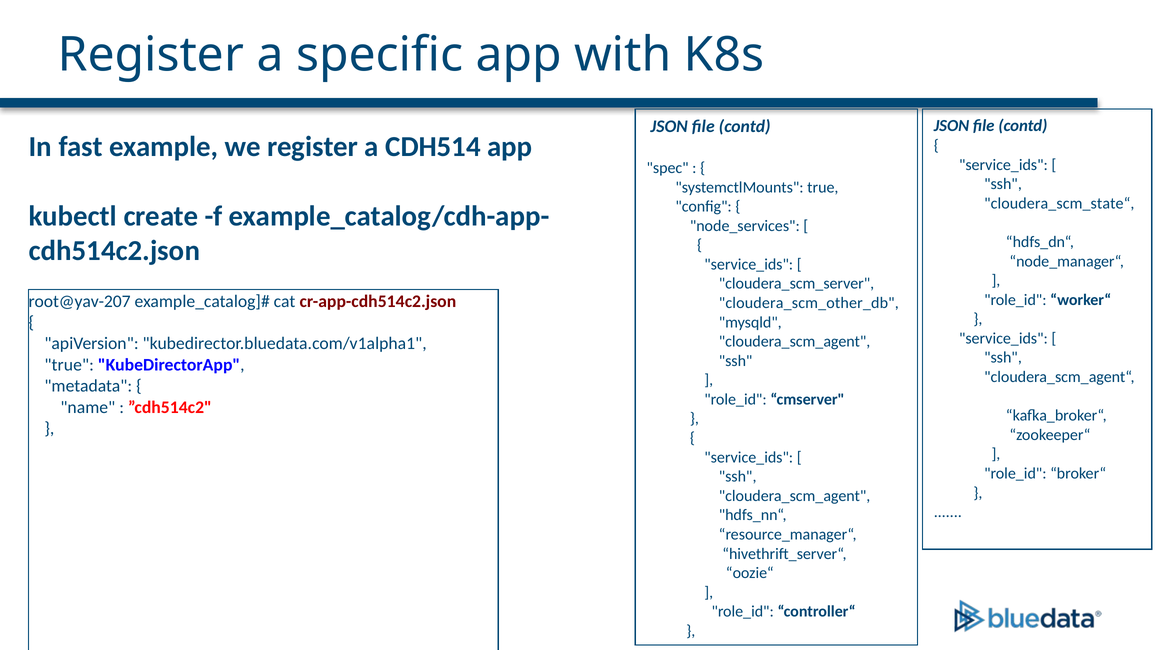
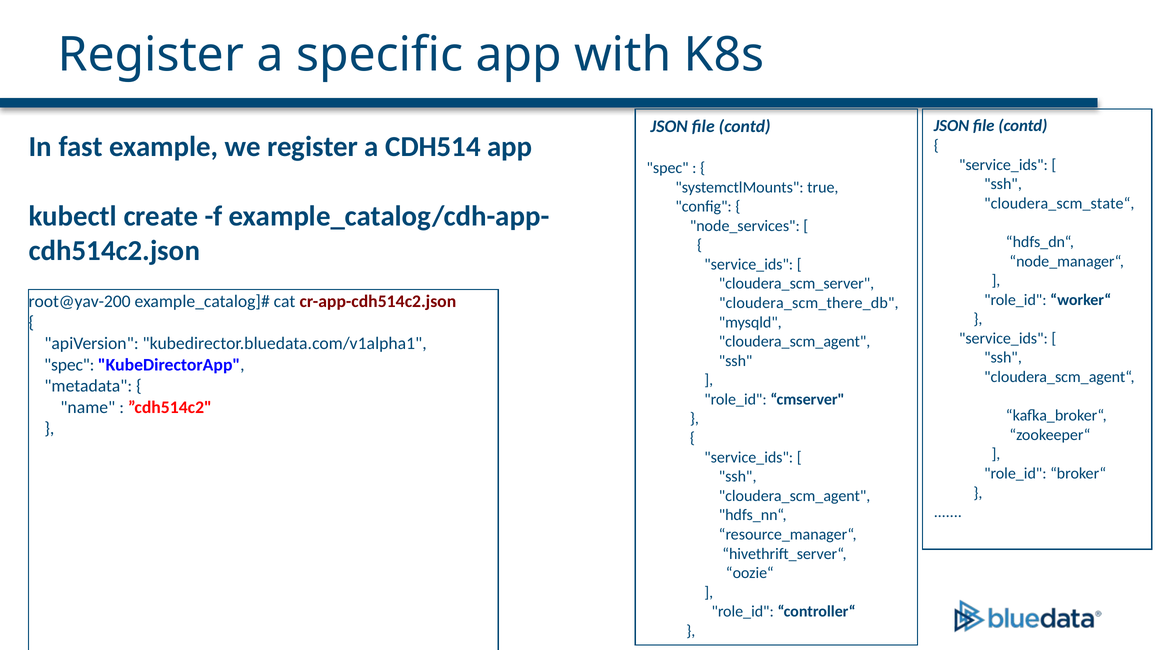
root@yav-207: root@yav-207 -> root@yav-200 (80, 301)
cloudera_scm_other_db: cloudera_scm_other_db -> cloudera_scm_there_db (809, 303)
true: true -> spec (69, 365)
